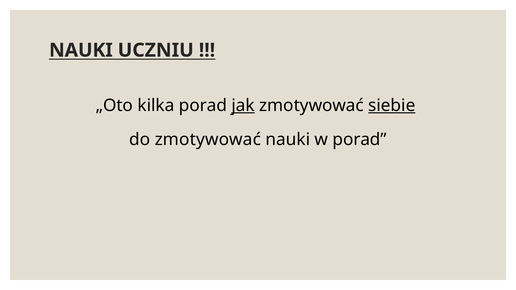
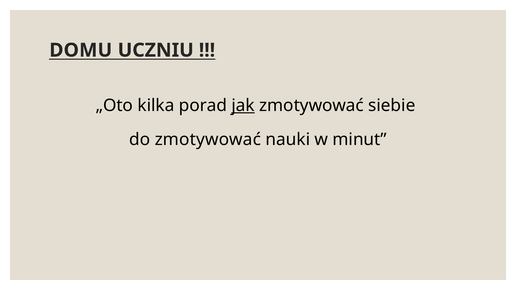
NAUKI: NAUKI -> DOMU (81, 50)
siebie underline: present -> none (392, 106)
w porad: porad -> minut (360, 140)
